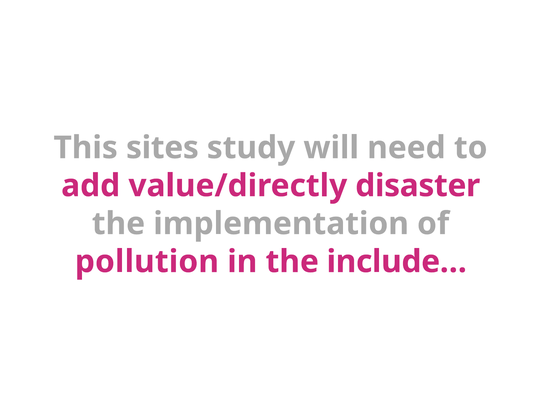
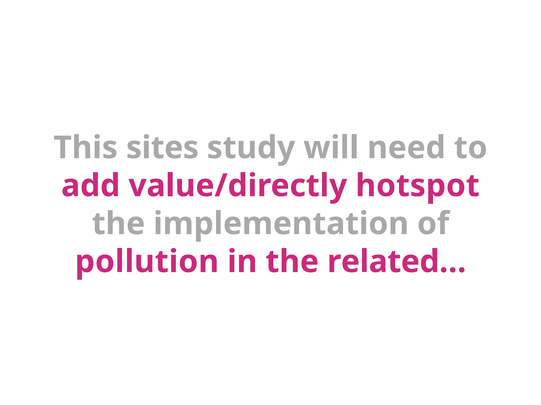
disaster: disaster -> hotspot (418, 186)
include…: include… -> related… (397, 262)
